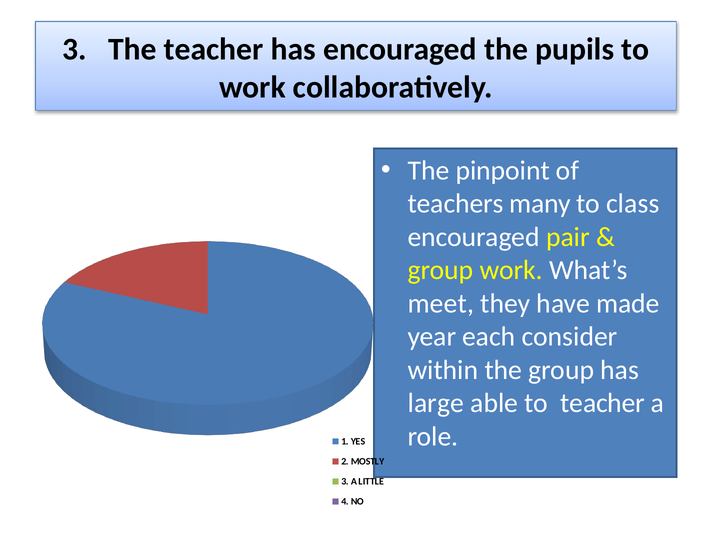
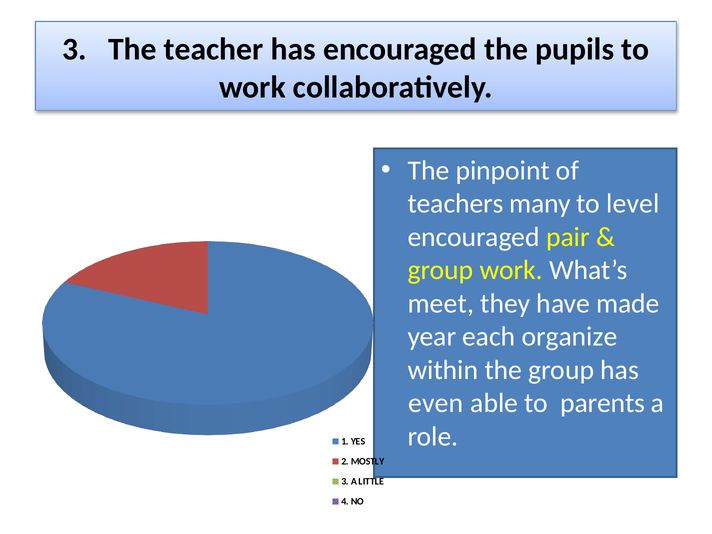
class: class -> level (633, 204)
consider: consider -> organize (570, 337)
large: large -> even (436, 403)
to teacher: teacher -> parents (603, 403)
